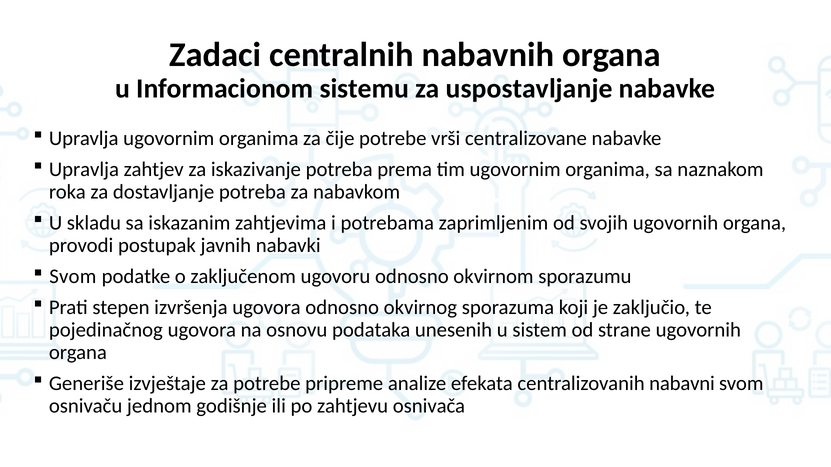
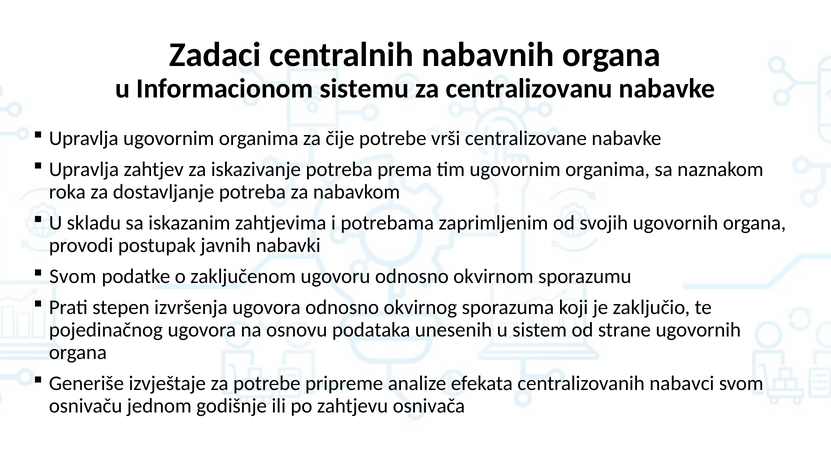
uspostavljanje: uspostavljanje -> centralizovanu (529, 89)
nabavni: nabavni -> nabavci (682, 384)
